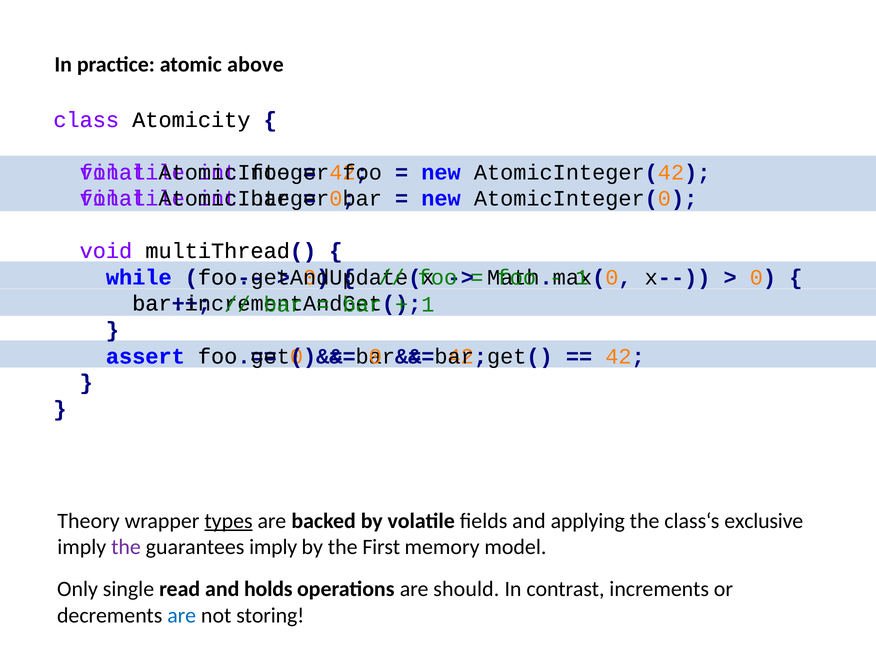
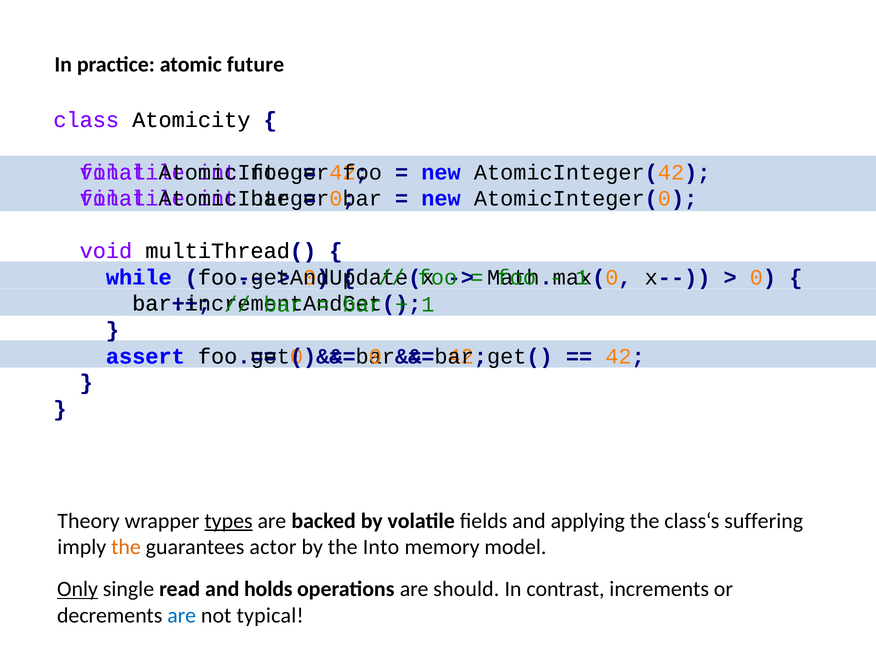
above: above -> future (255, 65)
exclusive: exclusive -> suffering (764, 521)
the colour: purple -> orange (126, 547)
guarantees imply: imply -> actor (273, 547)
First: First -> Into (381, 547)
Only underline: none -> present (77, 589)
storing: storing -> typical (270, 615)
